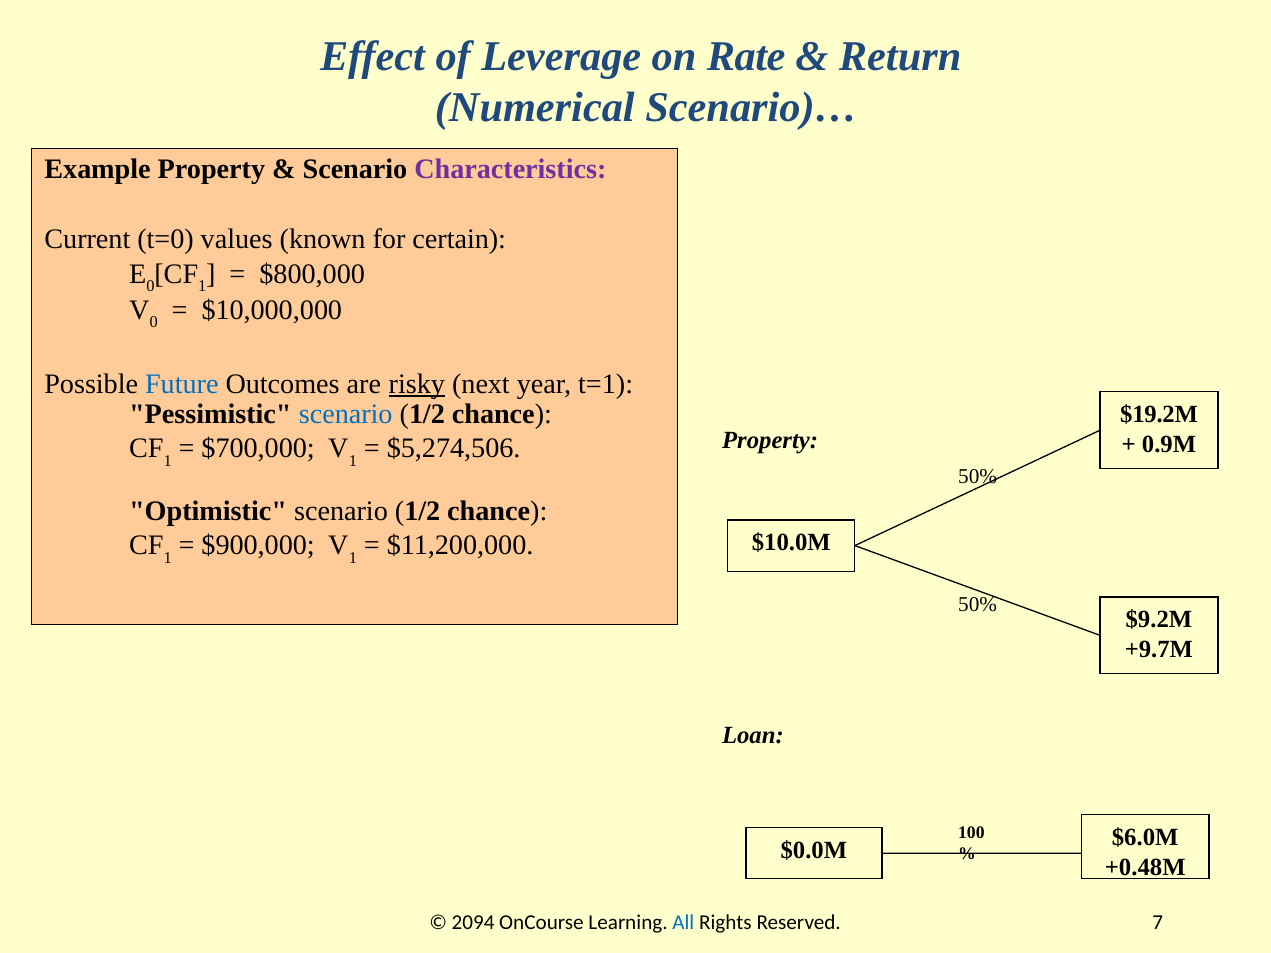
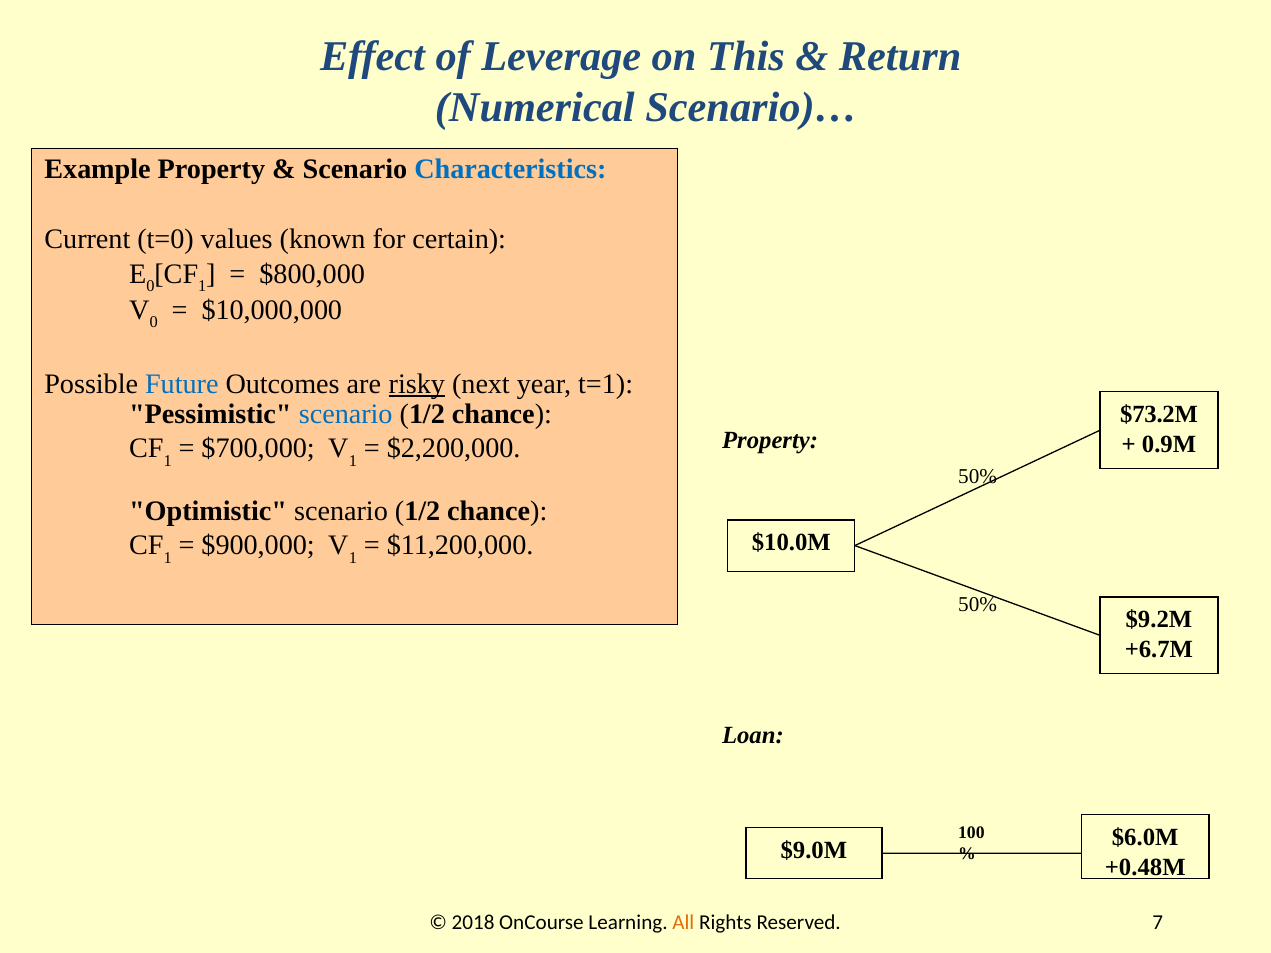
Rate: Rate -> This (746, 57)
Characteristics colour: purple -> blue (510, 170)
$19.2M: $19.2M -> $73.2M (1159, 415)
$5,274,506: $5,274,506 -> $2,200,000 (454, 449)
+9.7M: +9.7M -> +6.7M (1159, 650)
$0.0M: $0.0M -> $9.0M (814, 851)
2094: 2094 -> 2018 (473, 923)
All colour: blue -> orange (683, 923)
